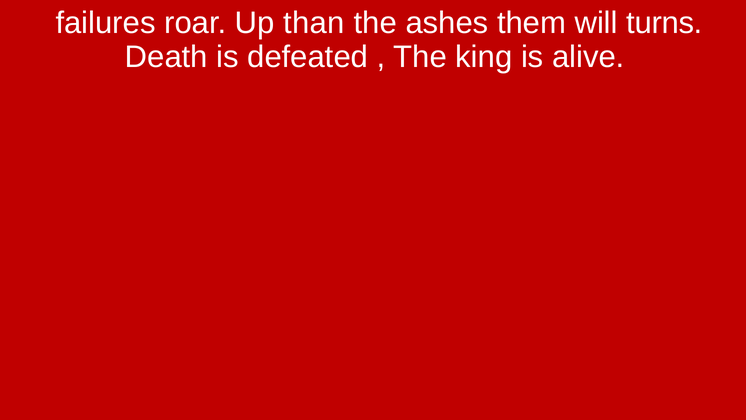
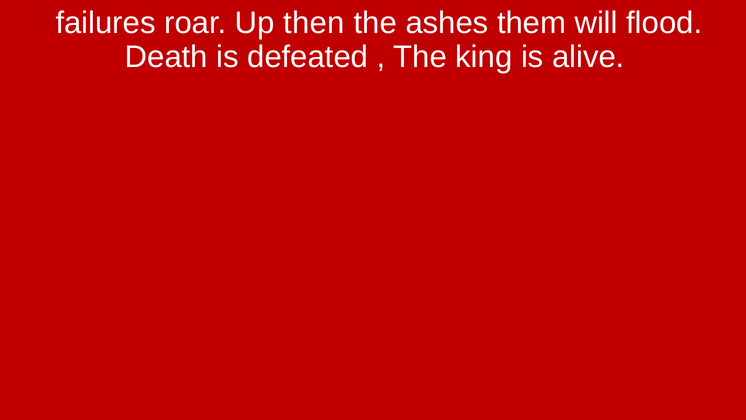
than: than -> then (314, 23)
turns: turns -> flood (664, 23)
